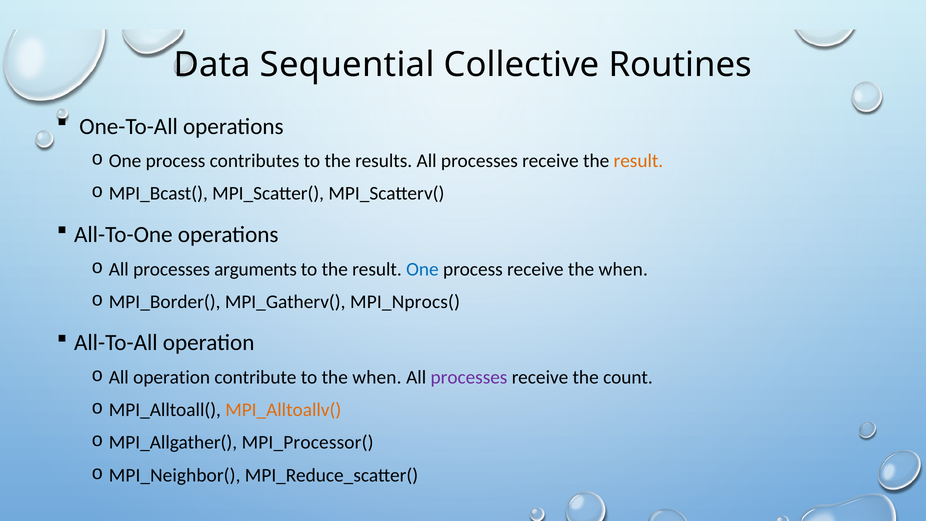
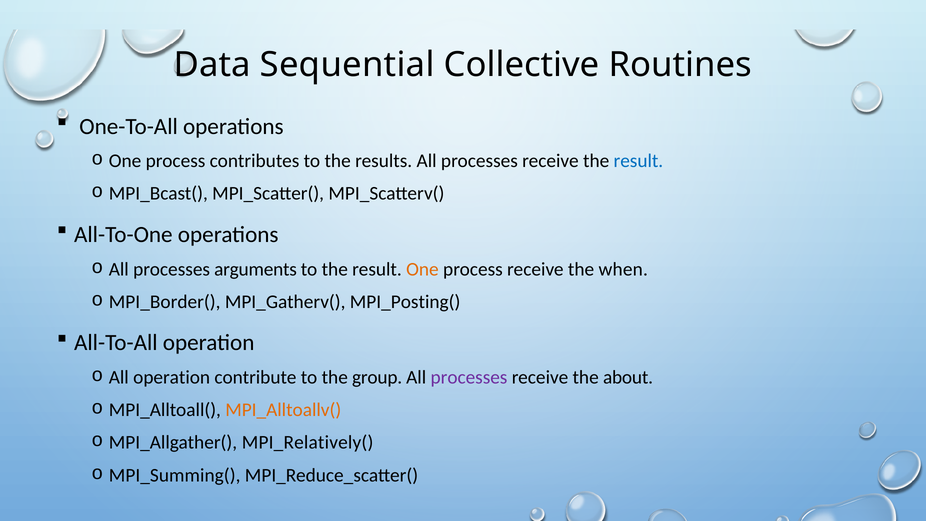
result colour: orange -> blue (638, 161)
One colour: blue -> orange (422, 269)
MPI_Nprocs(: MPI_Nprocs( -> MPI_Posting( (405, 302)
to the when: when -> group (377, 377)
count: count -> about (628, 377)
MPI_Processor(: MPI_Processor( -> MPI_Relatively( (308, 442)
MPI_Neighbor(: MPI_Neighbor( -> MPI_Summing( (175, 475)
